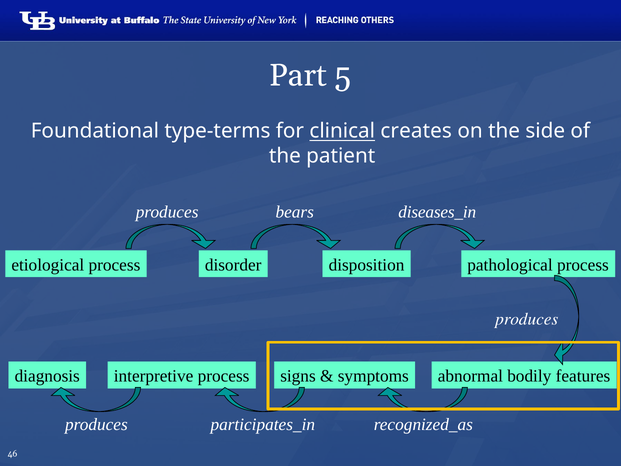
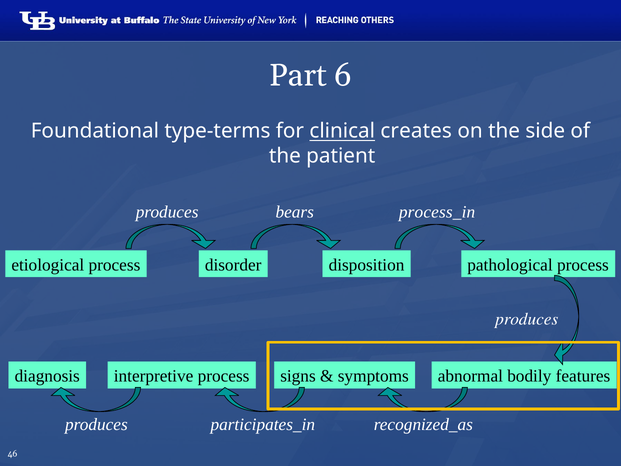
5: 5 -> 6 (343, 76)
diseases_in: diseases_in -> process_in (437, 212)
